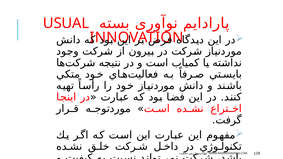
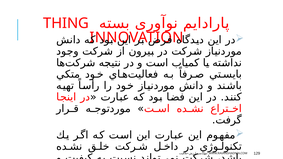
USUAL: USUAL -> THING (66, 23)
